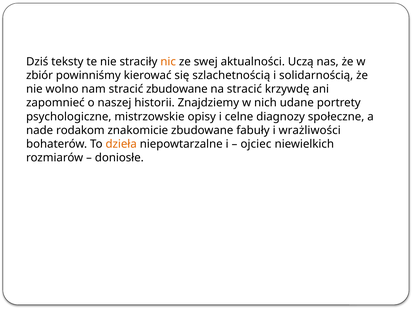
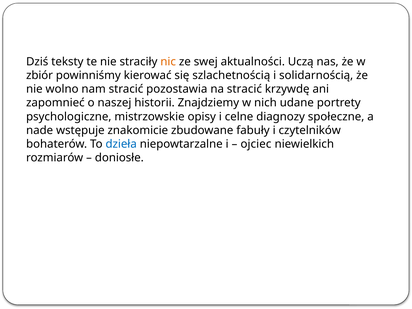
stracić zbudowane: zbudowane -> pozostawia (177, 89)
rodakom: rodakom -> wstępuje (80, 130)
wrażliwości: wrażliwości -> czytelników (310, 130)
dzieła colour: orange -> blue (121, 144)
